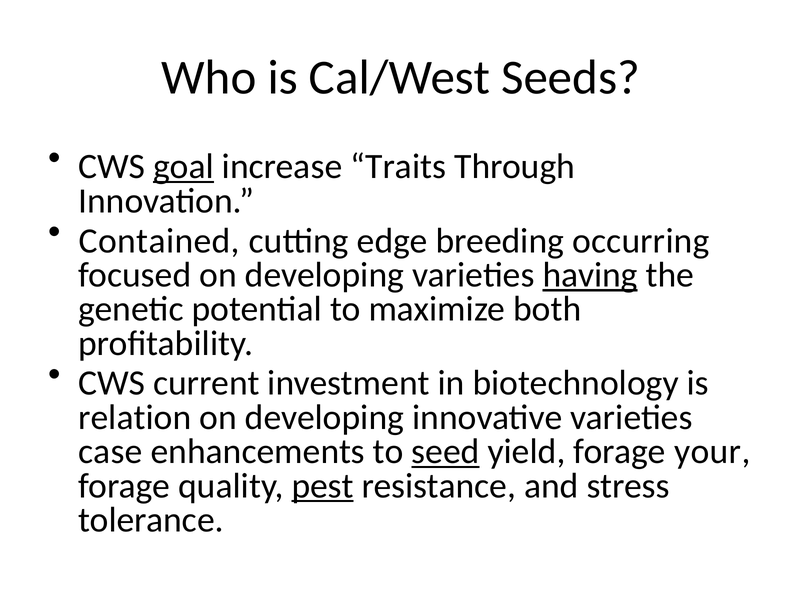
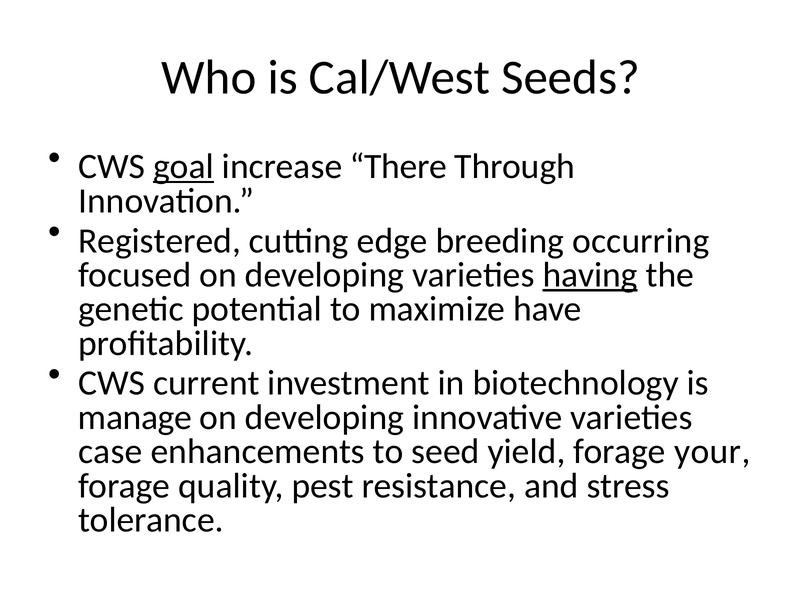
Traits: Traits -> There (398, 167)
Contained: Contained -> Registered (160, 241)
both: both -> have (547, 309)
relation: relation -> manage (135, 418)
seed underline: present -> none (445, 452)
pest underline: present -> none (323, 486)
